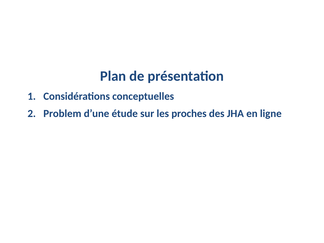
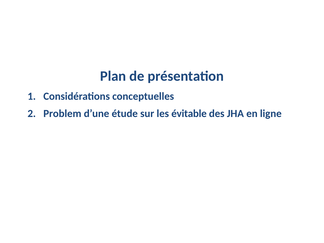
proches: proches -> évitable (189, 114)
